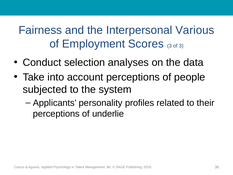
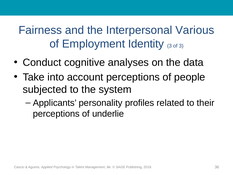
Scores: Scores -> Identity (146, 44)
selection: selection -> cognitive (85, 62)
